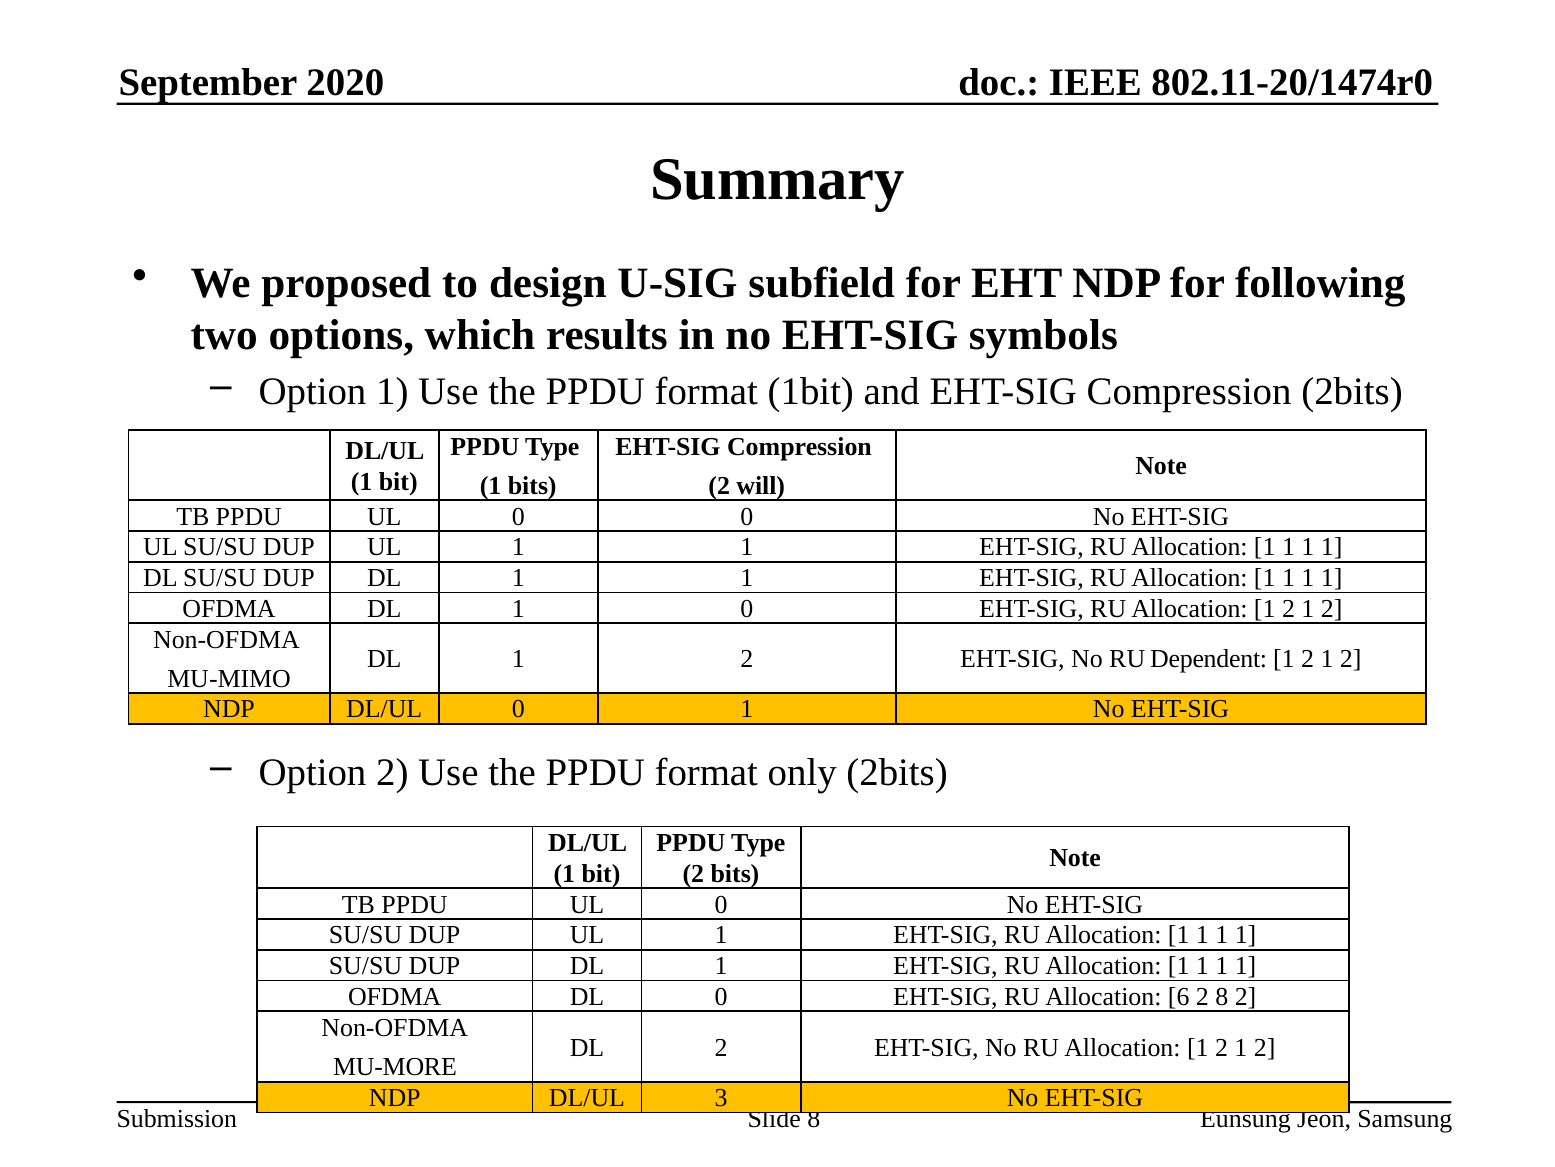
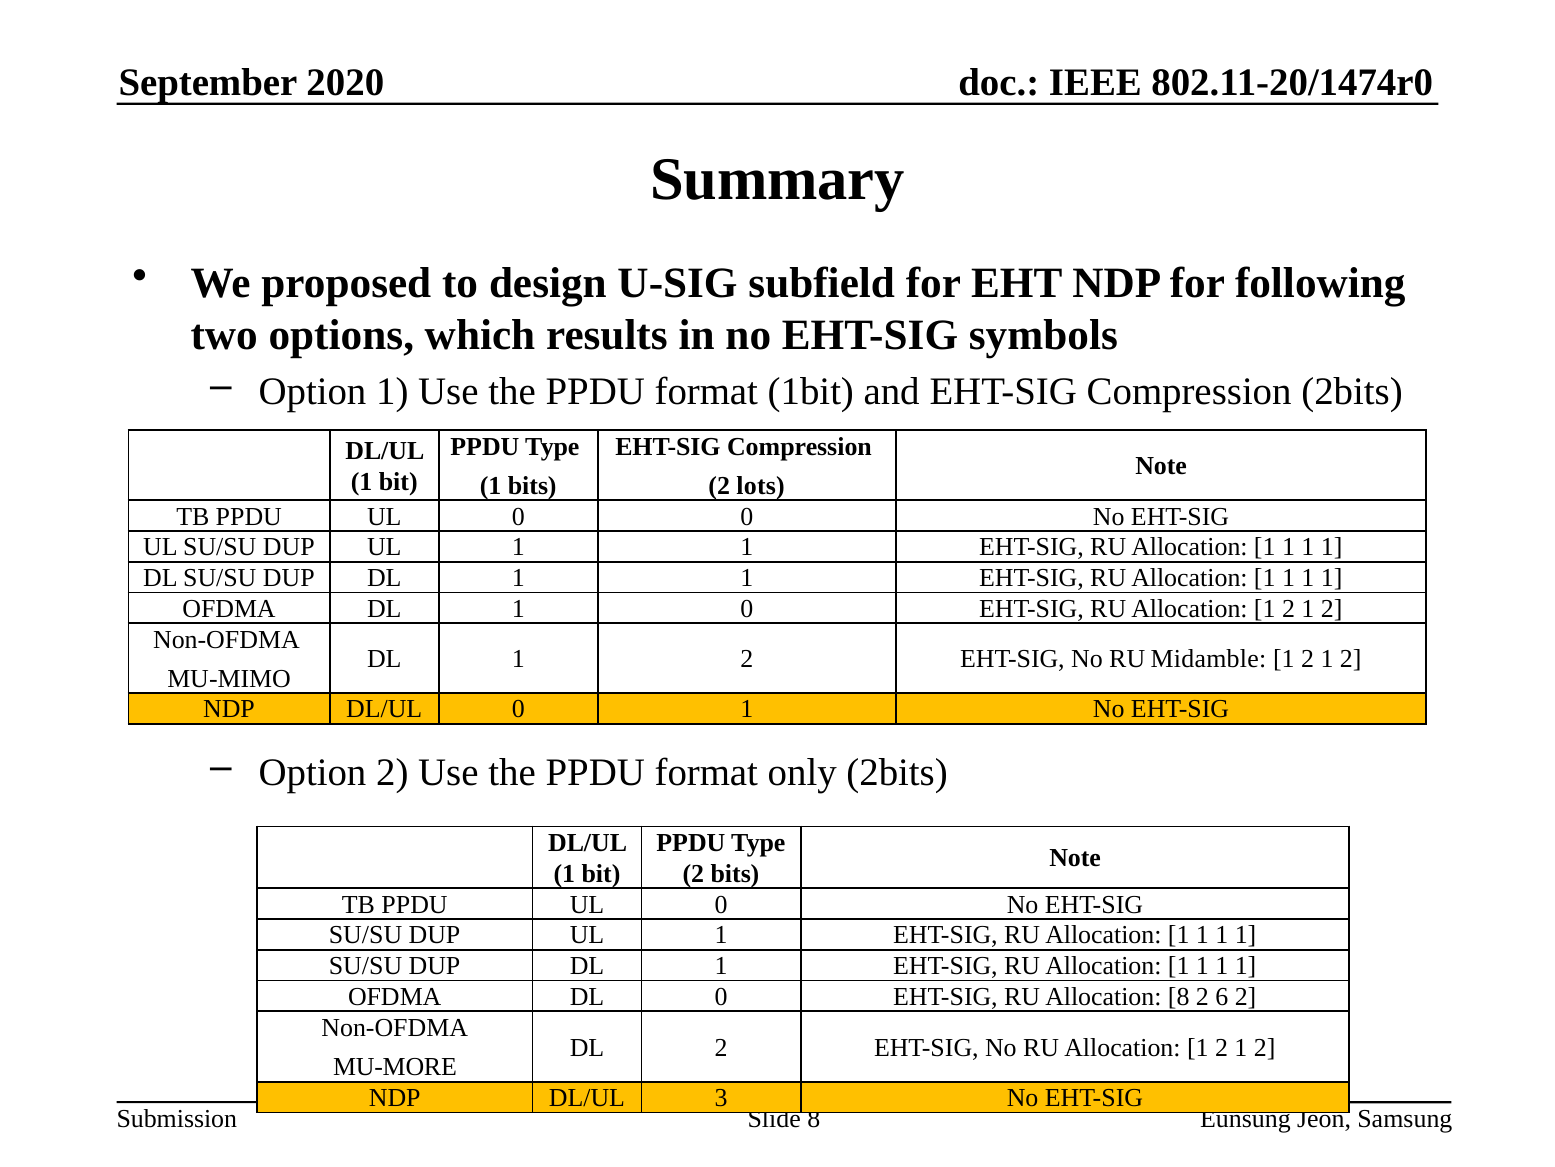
will: will -> lots (761, 485)
Dependent: Dependent -> Midamble (1208, 659)
Allocation 6: 6 -> 8 (1179, 996)
2 8: 8 -> 6 (1222, 996)
